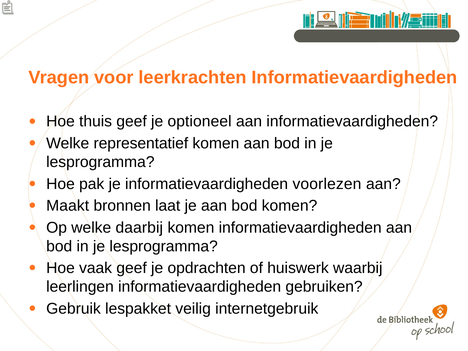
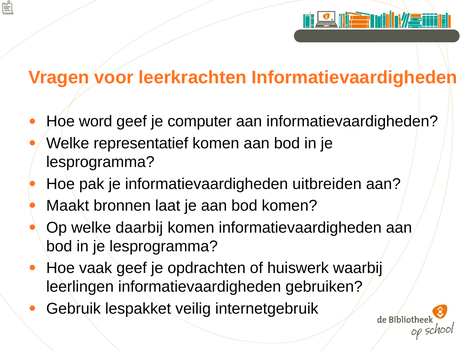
thuis: thuis -> word (96, 122)
optioneel: optioneel -> computer (200, 122)
voorlezen: voorlezen -> uitbreiden (327, 184)
